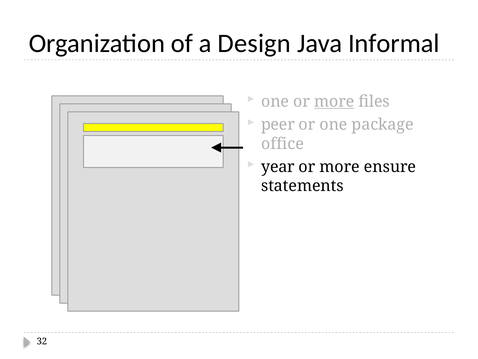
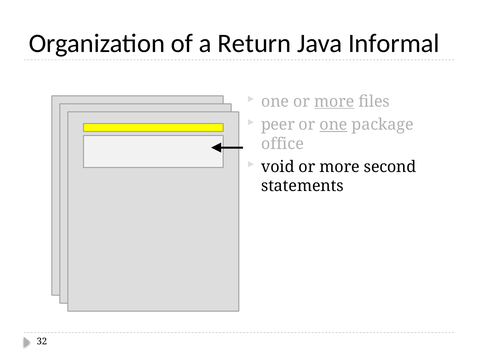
Design: Design -> Return (254, 43)
one underline: none -> present (334, 124)
year: year -> void (278, 167)
ensure: ensure -> second (390, 167)
